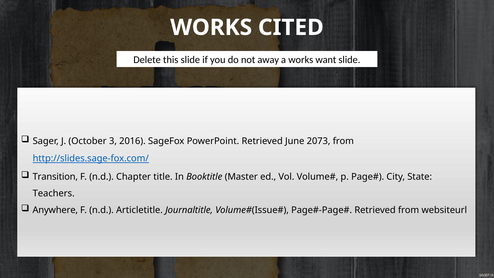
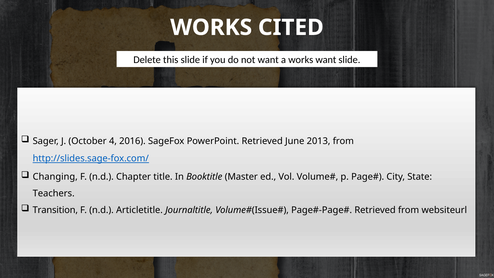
not away: away -> want (268, 60)
3: 3 -> 4 (113, 141)
2073: 2073 -> 2013 (319, 141)
Transition: Transition -> Changing (55, 177)
Anywhere: Anywhere -> Transition (55, 210)
